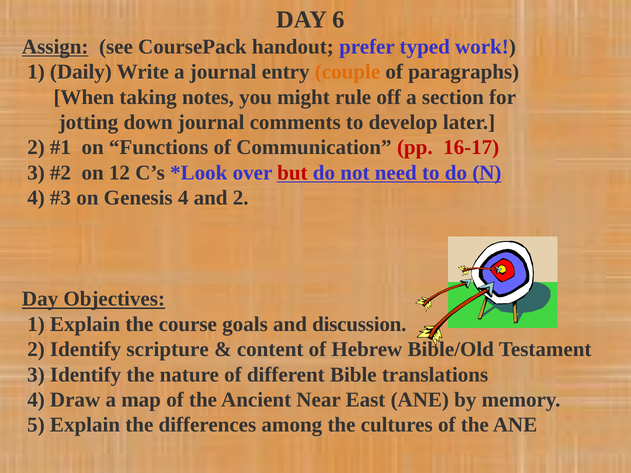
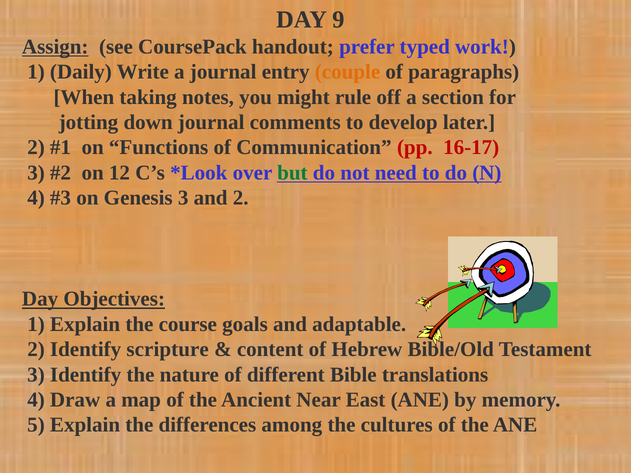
6: 6 -> 9 (338, 20)
but colour: red -> green (292, 173)
Genesis 4: 4 -> 3 (183, 198)
discussion: discussion -> adaptable (359, 324)
